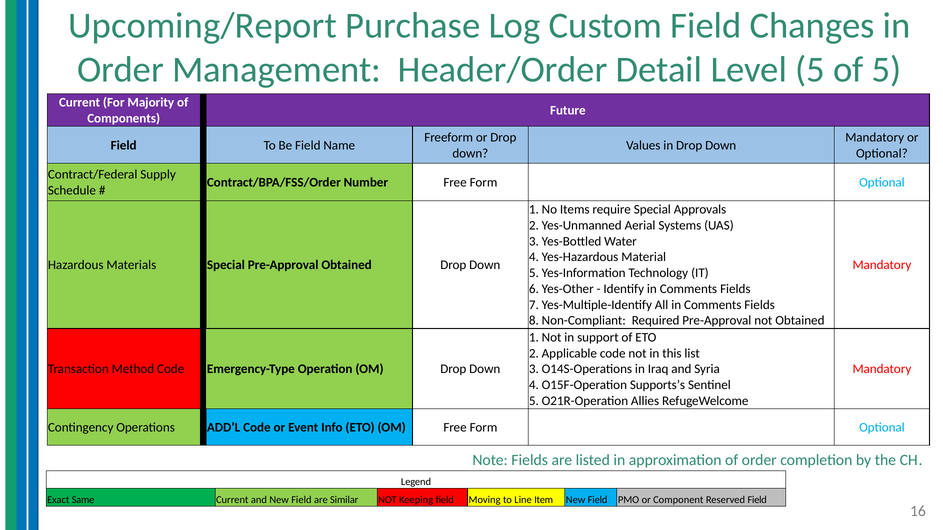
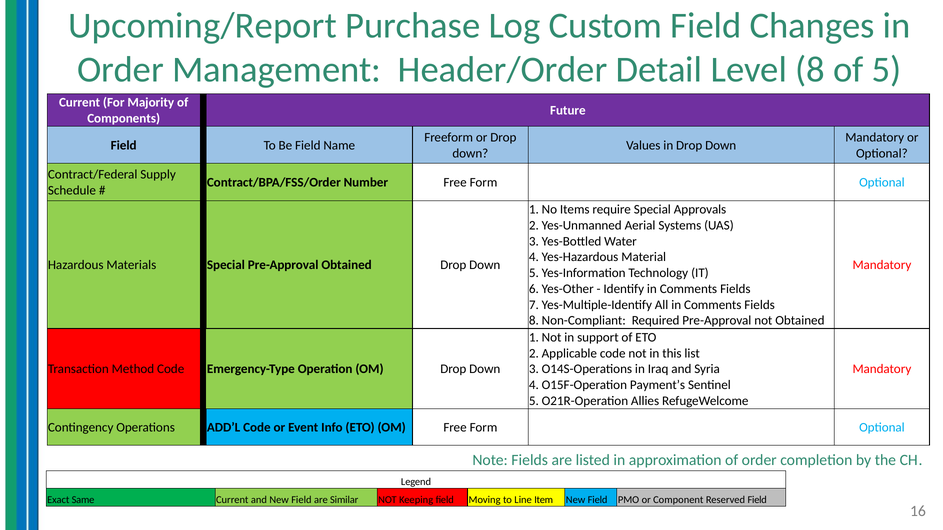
Level 5: 5 -> 8 (810, 70)
Supports’s: Supports’s -> Payment’s (657, 385)
